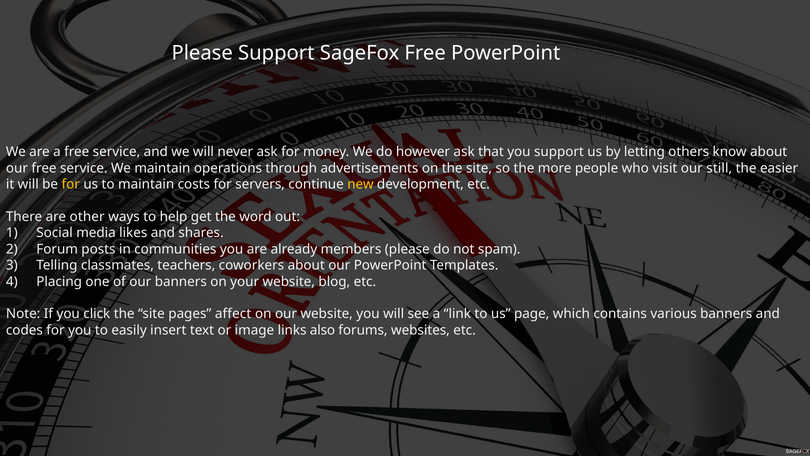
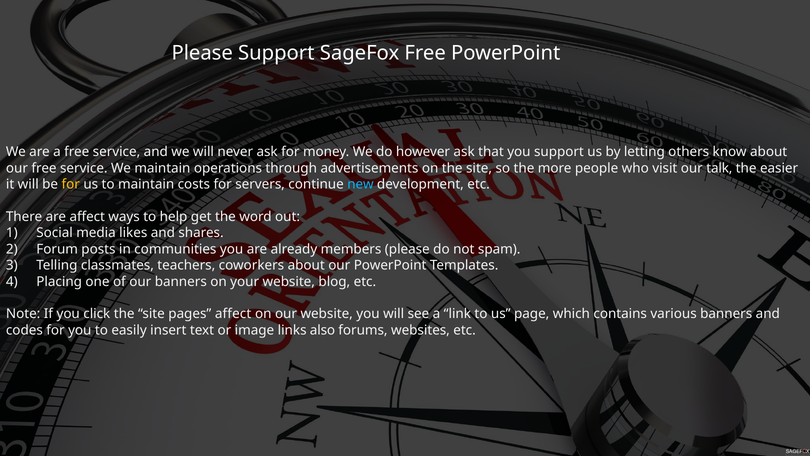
still: still -> talk (719, 168)
new colour: yellow -> light blue (360, 184)
are other: other -> affect (87, 217)
